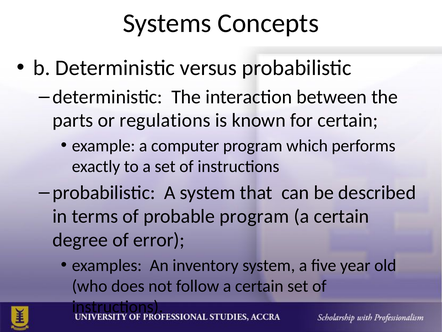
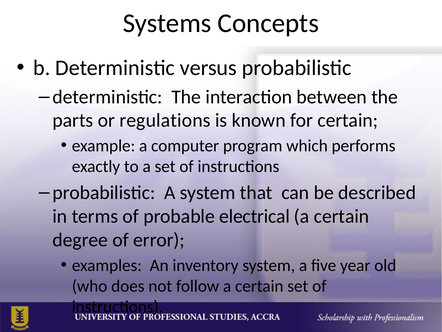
probable program: program -> electrical (255, 216)
